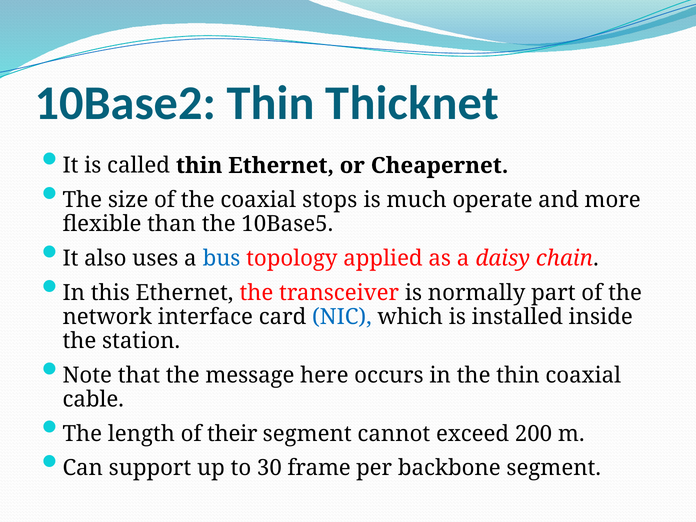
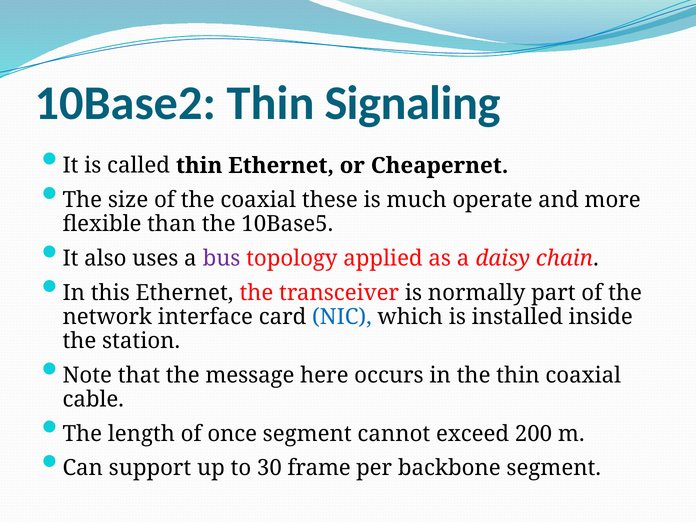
Thicknet: Thicknet -> Signaling (413, 103)
stops: stops -> these (330, 200)
bus colour: blue -> purple (222, 258)
their: their -> once (232, 434)
